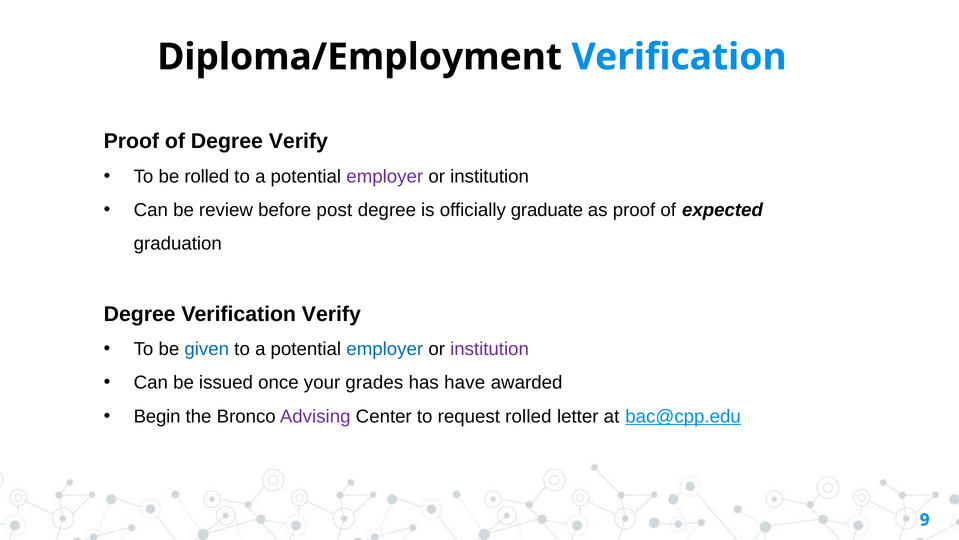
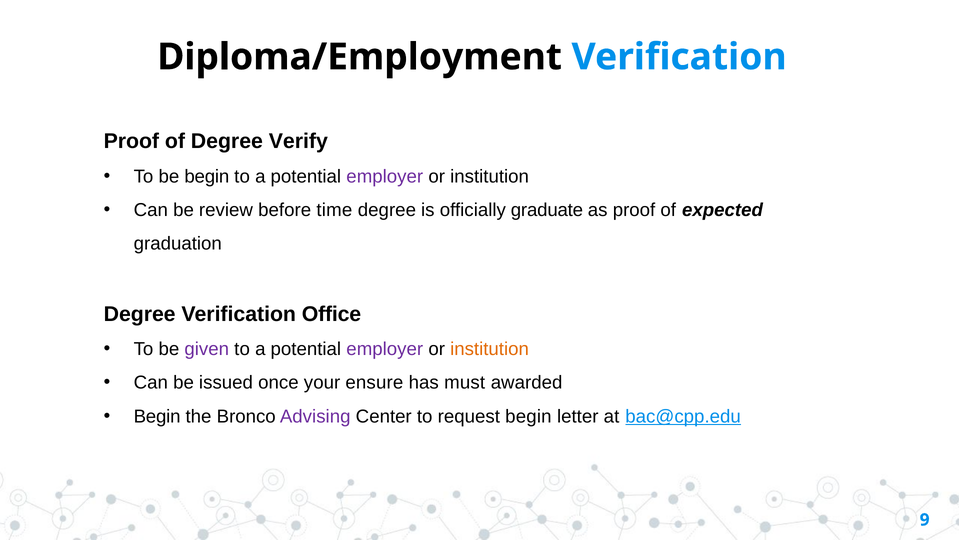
be rolled: rolled -> begin (207, 176)
post: post -> time (334, 210)
Verification Verify: Verify -> Office (331, 314)
given colour: blue -> purple (207, 349)
employer colour: blue -> purple (385, 349)
institution colour: purple -> orange (490, 349)
grades: grades -> ensure (374, 382)
have: have -> must (465, 382)
request rolled: rolled -> begin (528, 416)
